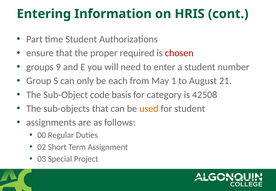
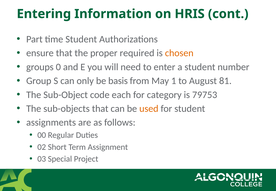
chosen colour: red -> orange (179, 53)
9: 9 -> 0 (58, 67)
each: each -> basis (118, 81)
21: 21 -> 81 (225, 81)
basis: basis -> each (121, 95)
42508: 42508 -> 79753 (205, 95)
